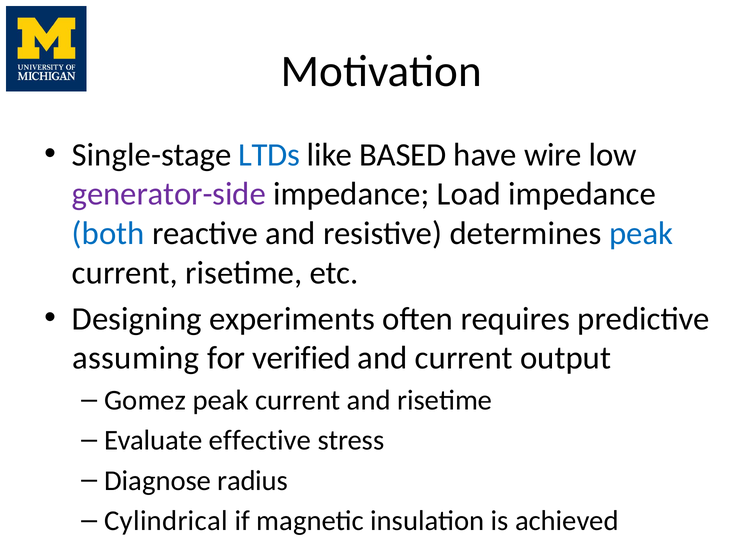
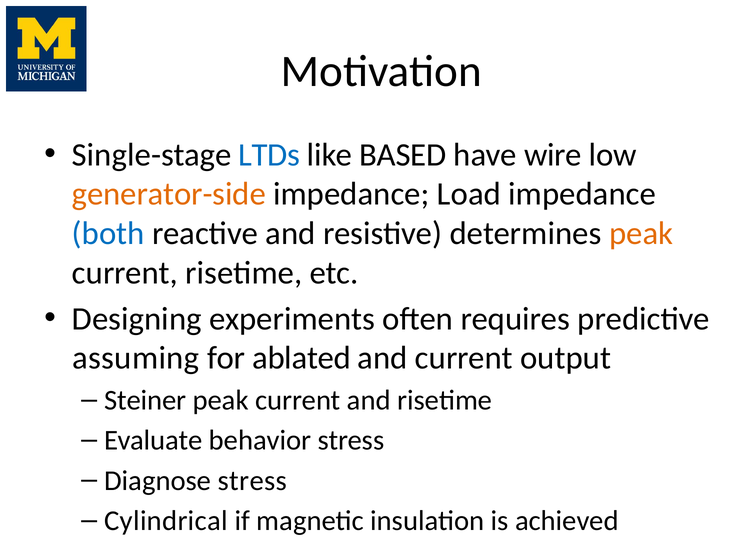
generator-side colour: purple -> orange (169, 194)
peak colour: blue -> orange (641, 234)
verified: verified -> ablated (302, 358)
Gomez: Gomez -> Steiner (145, 401)
effective: effective -> behavior (260, 441)
Diagnose radius: radius -> stress (252, 481)
